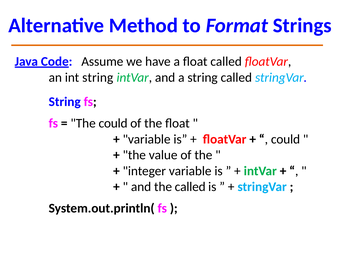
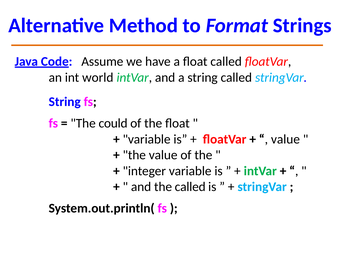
int string: string -> world (98, 77)
could: could -> value (285, 139)
